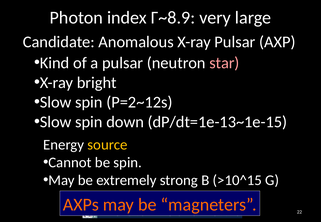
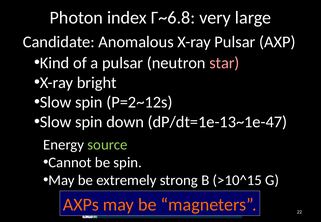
Γ~8.9: Γ~8.9 -> Γ~6.8 (173, 18)
dP/dt=1e-13~1e-15: dP/dt=1e-13~1e-15 -> dP/dt=1e-13~1e-47 (217, 122)
source colour: yellow -> light green (107, 145)
